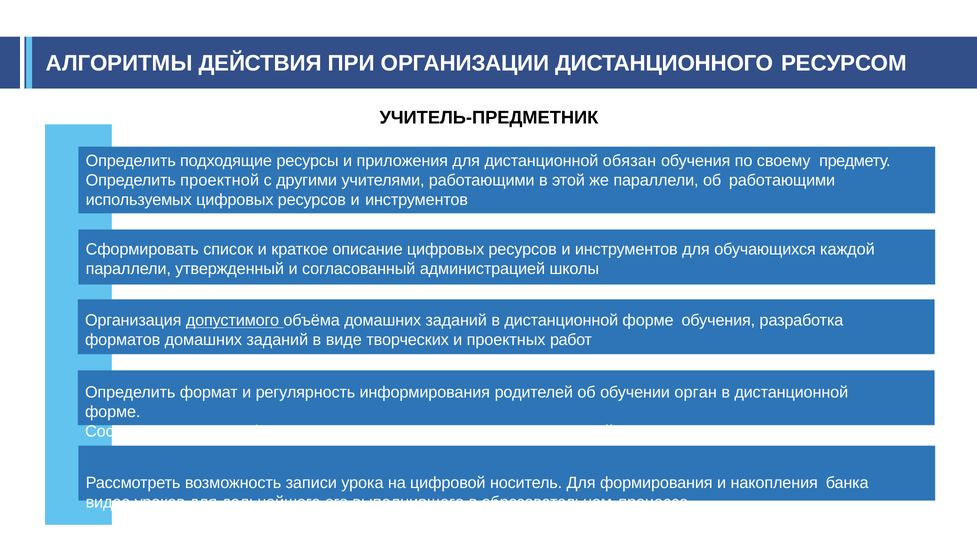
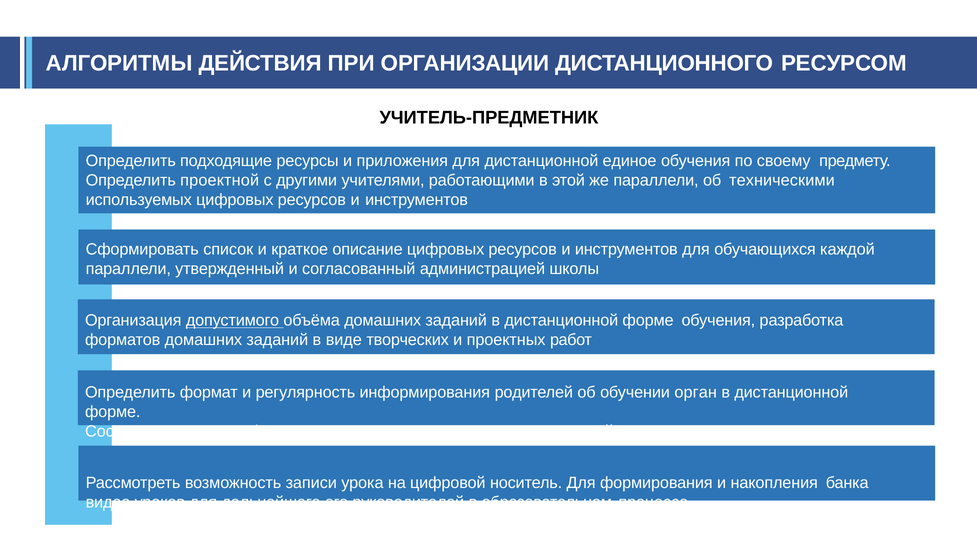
обязан: обязан -> единое (630, 161)
об работающими: работающими -> техническими (782, 180)
выполнившего: выполнившего -> руководителей (408, 502)
